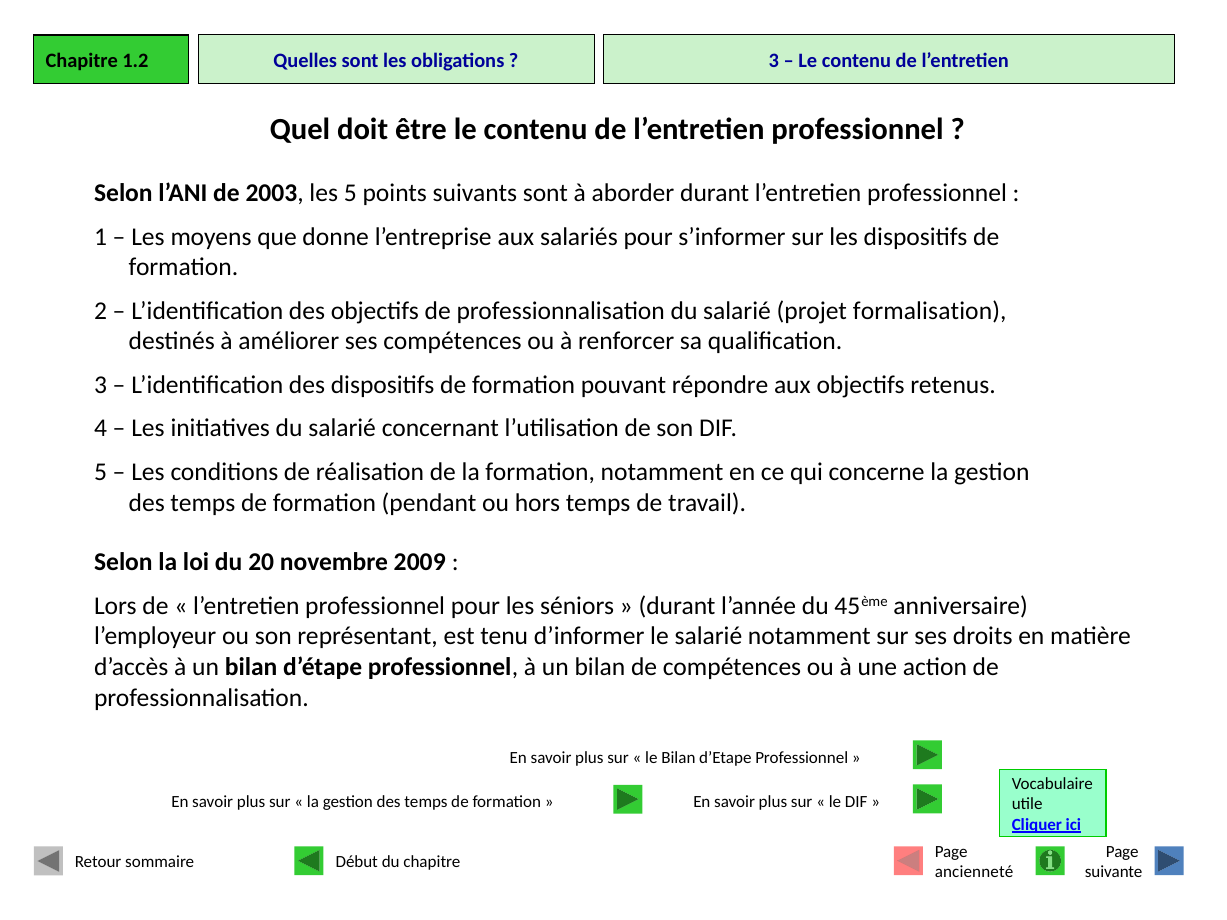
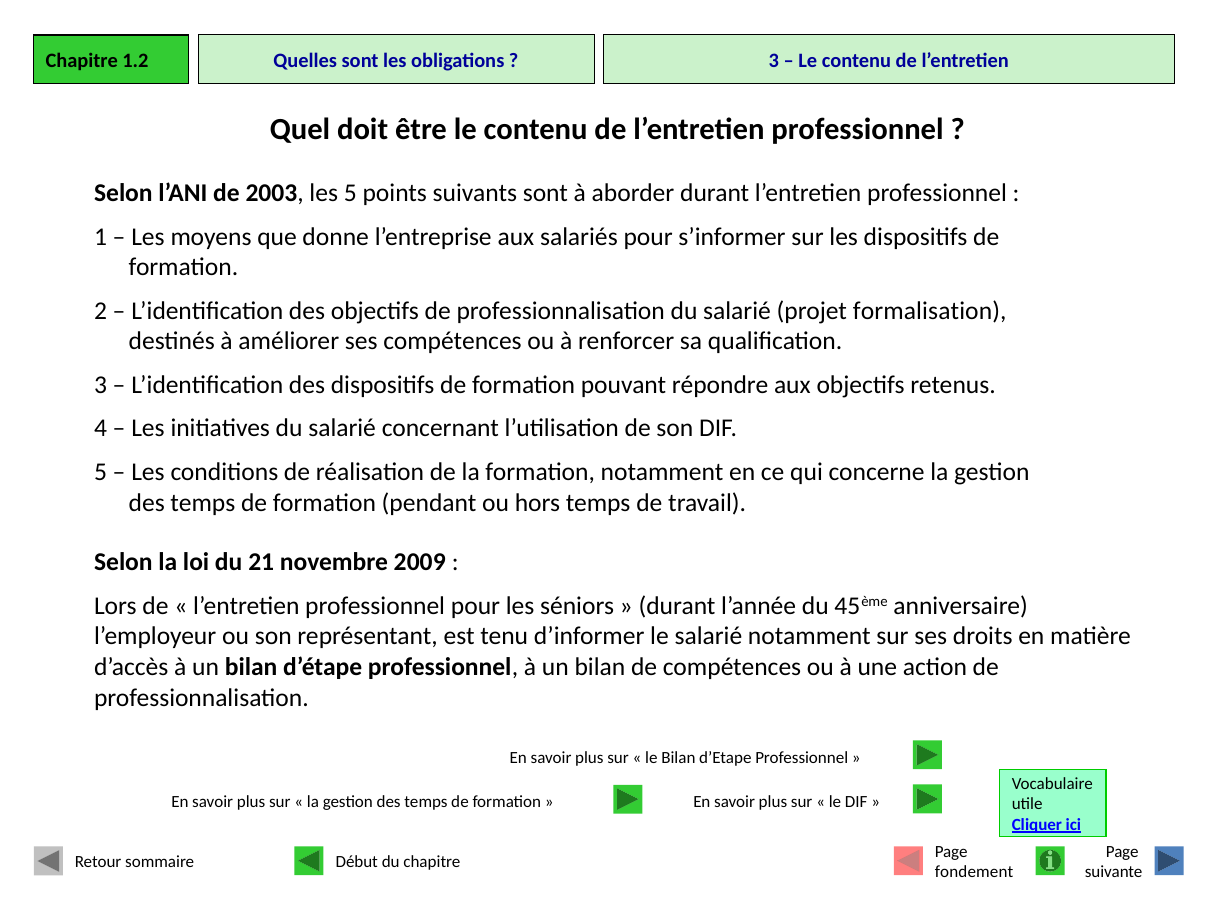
20: 20 -> 21 (261, 563)
ancienneté: ancienneté -> fondement (974, 872)
